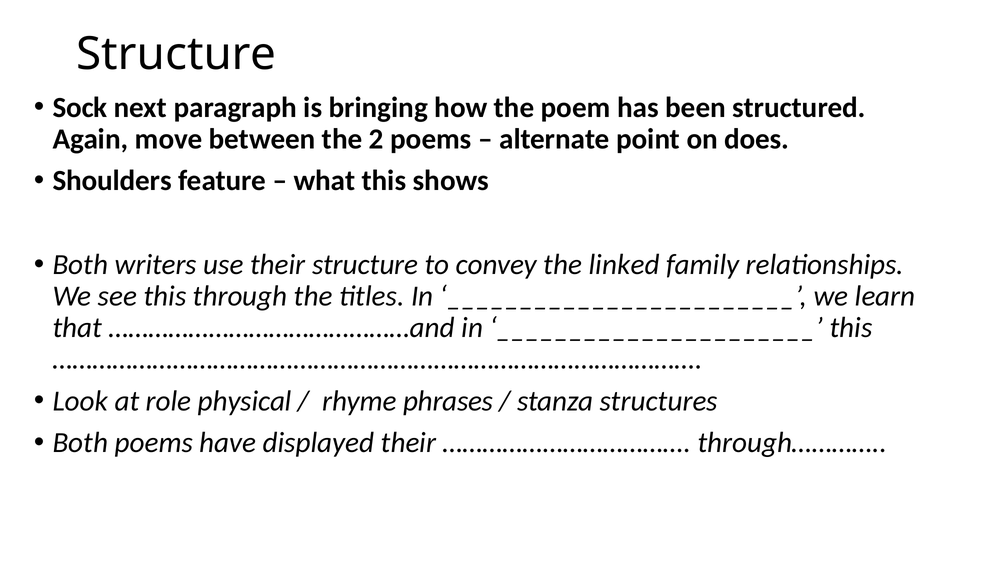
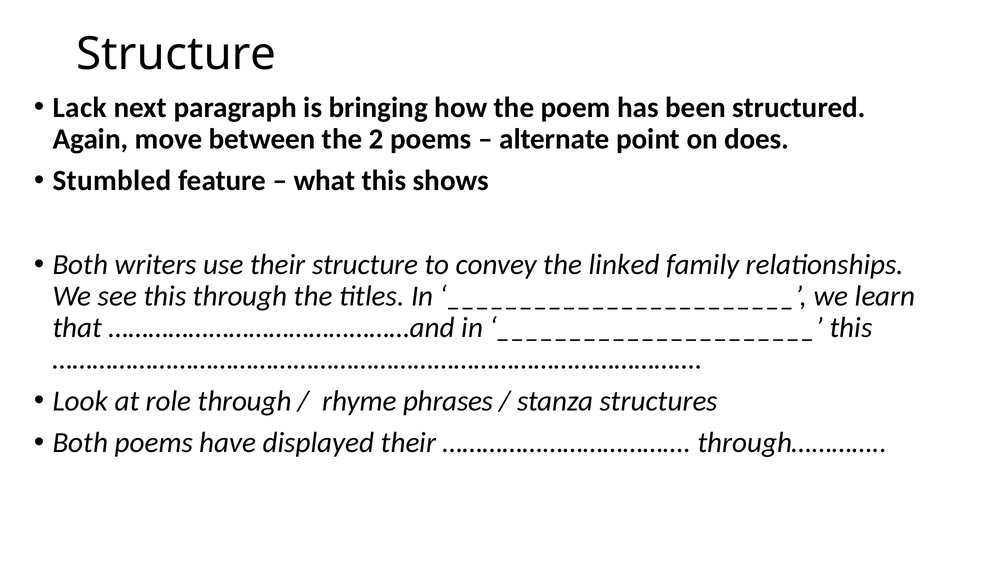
Sock: Sock -> Lack (80, 108)
Shoulders: Shoulders -> Stumbled (112, 181)
role physical: physical -> through (245, 401)
